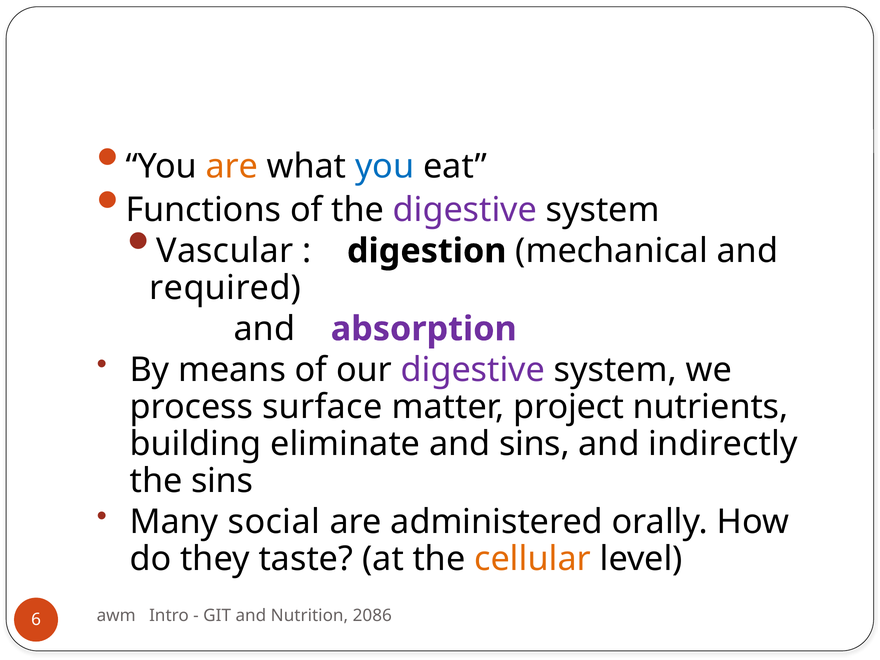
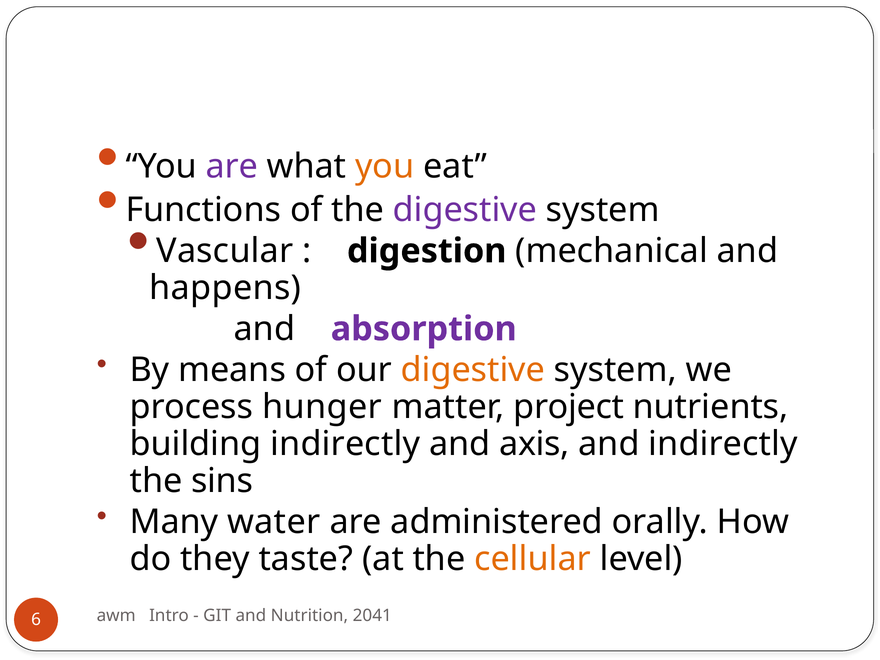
are colour: orange -> purple (232, 167)
you colour: blue -> orange (385, 167)
required: required -> happens (225, 288)
digestive colour: purple -> orange (473, 370)
surface: surface -> hunger (322, 407)
building eliminate: eliminate -> indirectly (345, 444)
and sins: sins -> axis (534, 444)
social: social -> water (274, 522)
2086: 2086 -> 2041 (372, 616)
